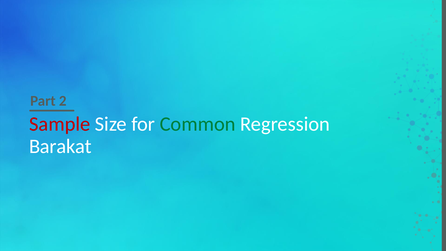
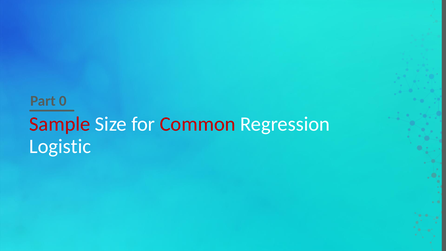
2: 2 -> 0 (63, 101)
Common colour: green -> red (198, 124)
Barakat: Barakat -> Logistic (60, 146)
